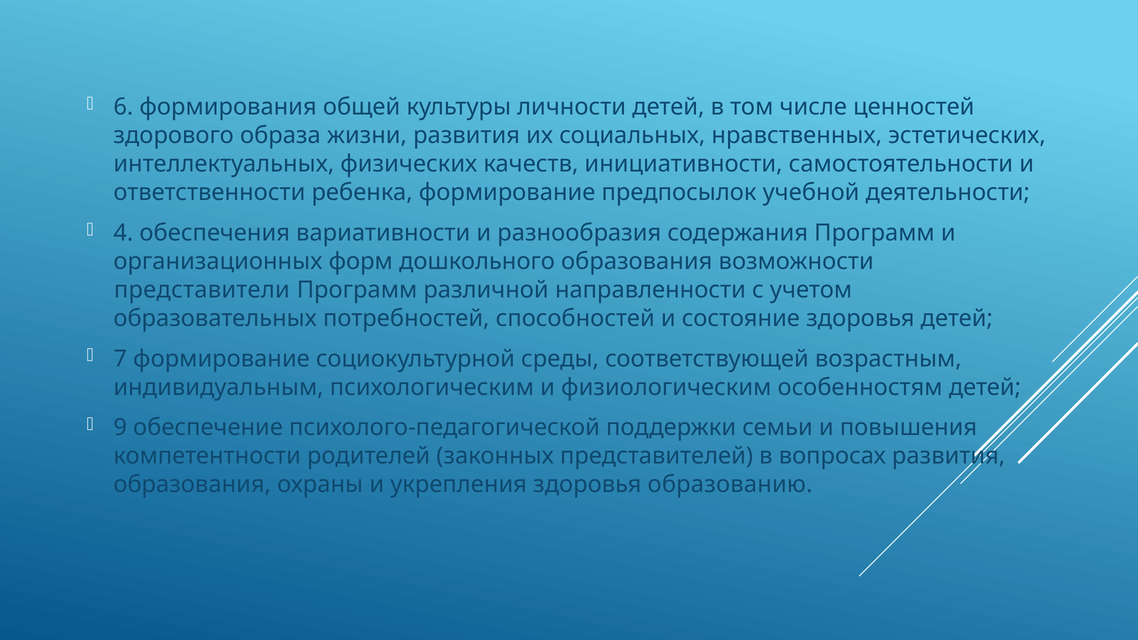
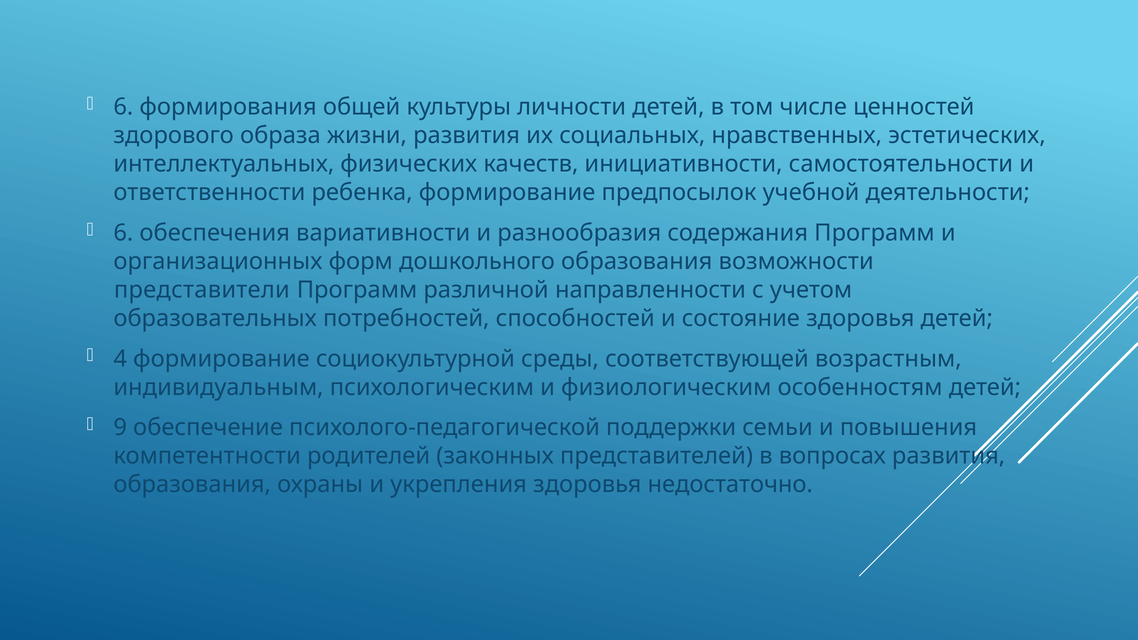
4: 4 -> 6 (123, 233)
7: 7 -> 4 (120, 359)
образованию: образованию -> недостаточно (730, 485)
